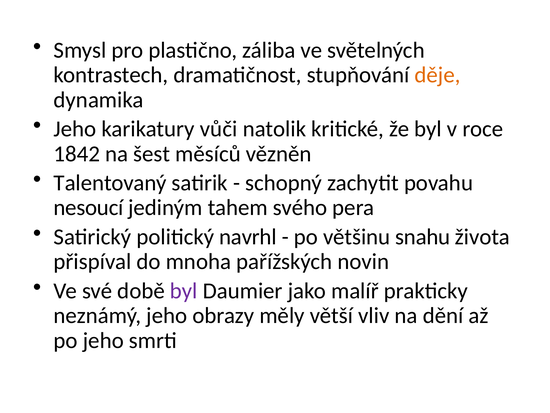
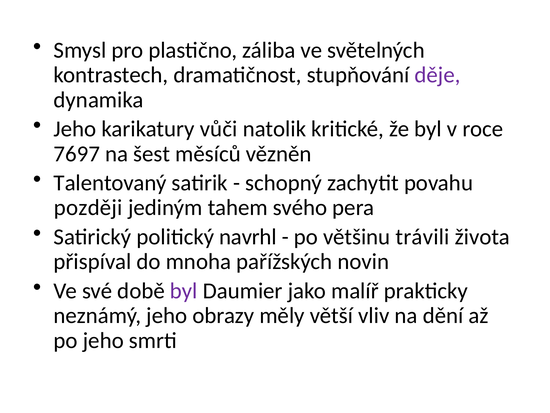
děje colour: orange -> purple (437, 75)
1842: 1842 -> 7697 (77, 154)
nesoucí: nesoucí -> později (88, 207)
snahu: snahu -> trávili (423, 237)
